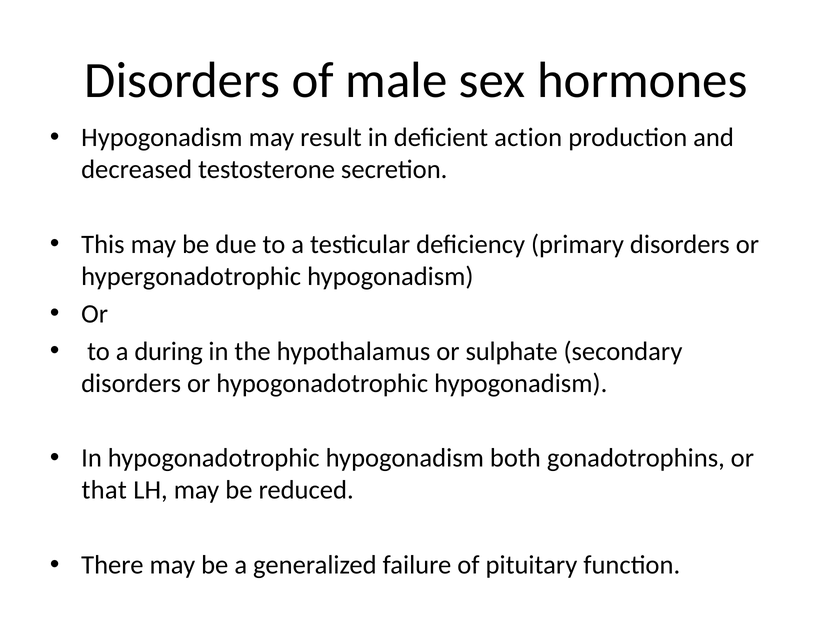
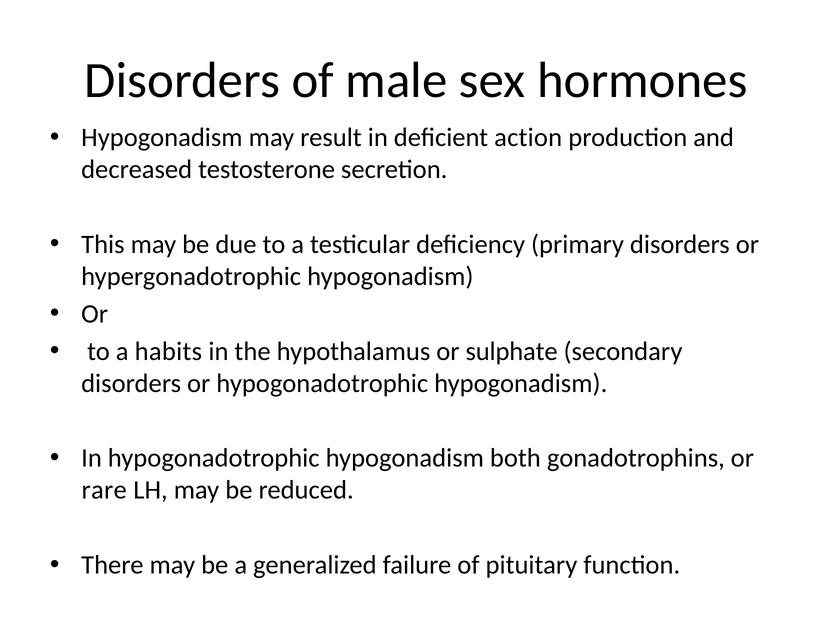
during: during -> habits (168, 351)
that: that -> rare (104, 490)
